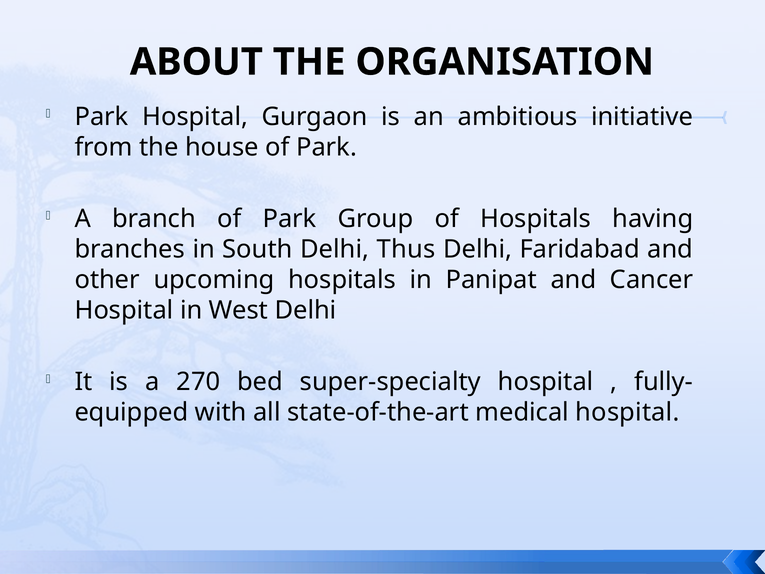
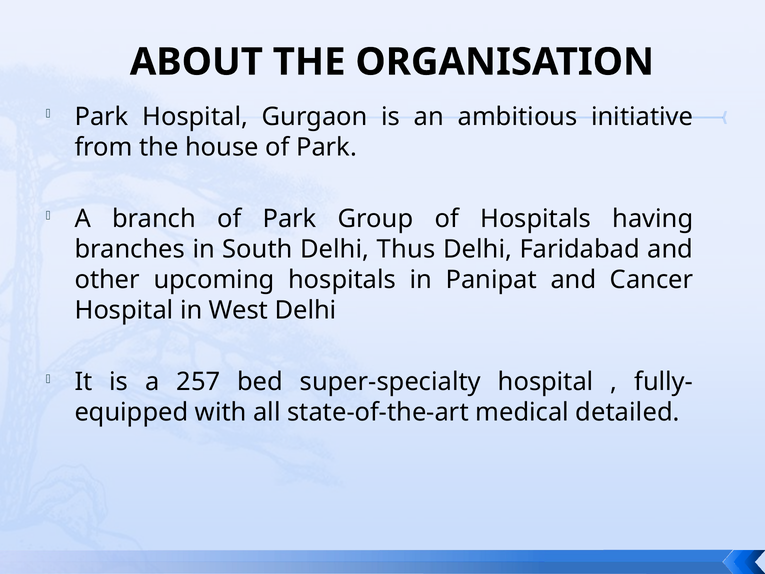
270: 270 -> 257 (198, 382)
medical hospital: hospital -> detailed (628, 412)
